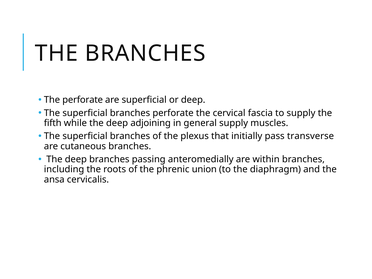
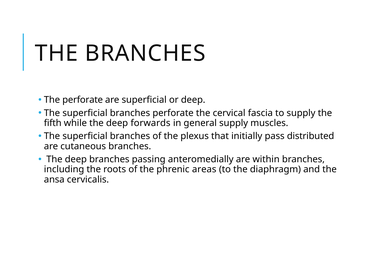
adjoining: adjoining -> forwards (151, 123)
transverse: transverse -> distributed (311, 136)
union: union -> areas (204, 169)
